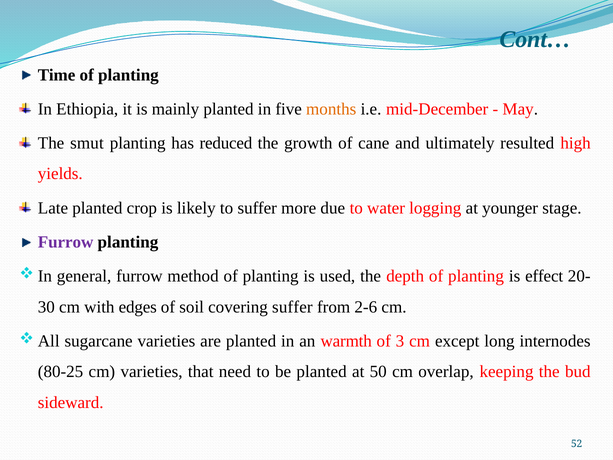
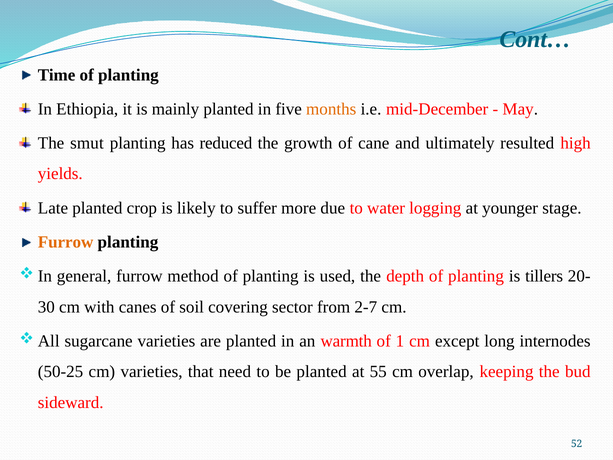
Furrow colour: purple -> orange (66, 242)
effect: effect -> tillers (544, 276)
edges: edges -> canes (138, 307)
covering suffer: suffer -> sector (292, 307)
2-6: 2-6 -> 2-7 (366, 307)
3: 3 -> 1 (400, 341)
80-25: 80-25 -> 50-25 (61, 372)
50: 50 -> 55 (378, 372)
